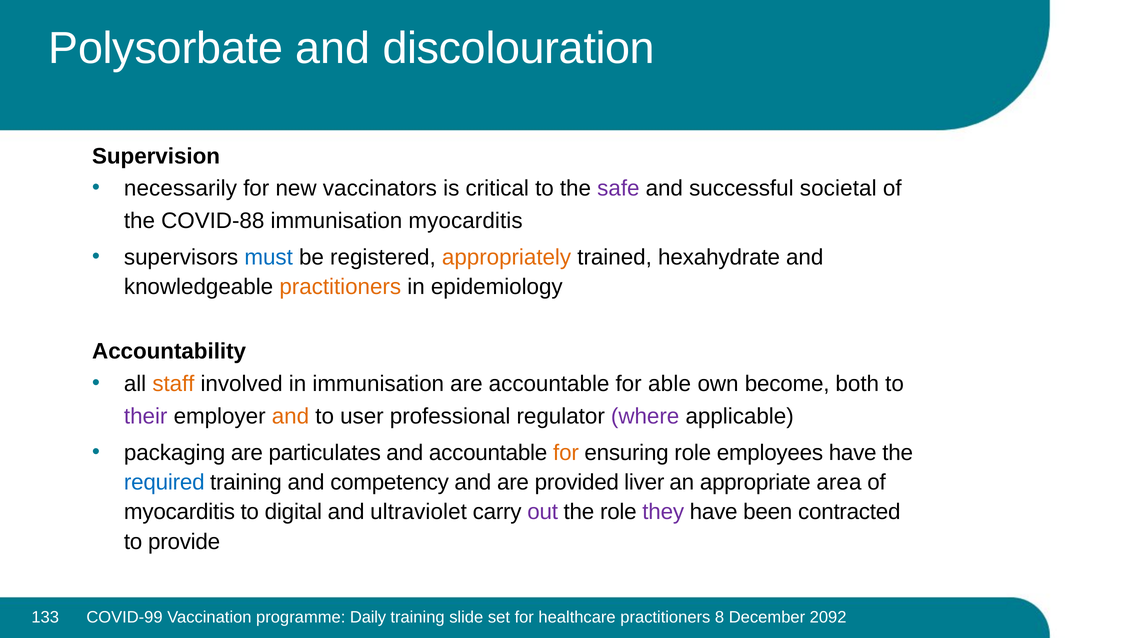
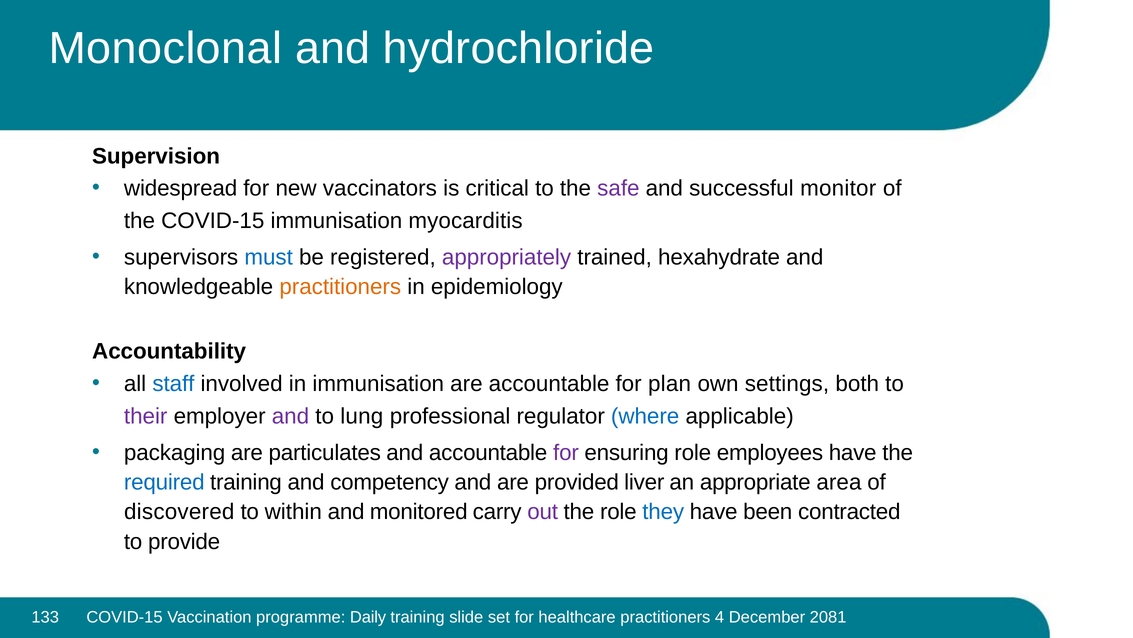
Polysorbate: Polysorbate -> Monoclonal (165, 49)
discolouration: discolouration -> hydrochloride (518, 49)
necessarily: necessarily -> widespread (181, 188)
societal: societal -> monitor (838, 188)
the COVID-88: COVID-88 -> COVID-15 (213, 220)
appropriately colour: orange -> purple (507, 257)
staff colour: orange -> blue (173, 383)
able: able -> plan (670, 383)
become: become -> settings (787, 383)
and colour: orange -> purple (290, 416)
user: user -> lung (362, 416)
where colour: purple -> blue (645, 416)
for colour: orange -> purple (566, 452)
myocarditis: myocarditis -> discovered (179, 512)
digital: digital -> within (293, 512)
ultraviolet: ultraviolet -> monitored (419, 512)
they colour: purple -> blue (663, 512)
COVID-99: COVID-99 -> COVID-15 (125, 616)
8: 8 -> 4 (720, 616)
2092: 2092 -> 2081 (828, 616)
